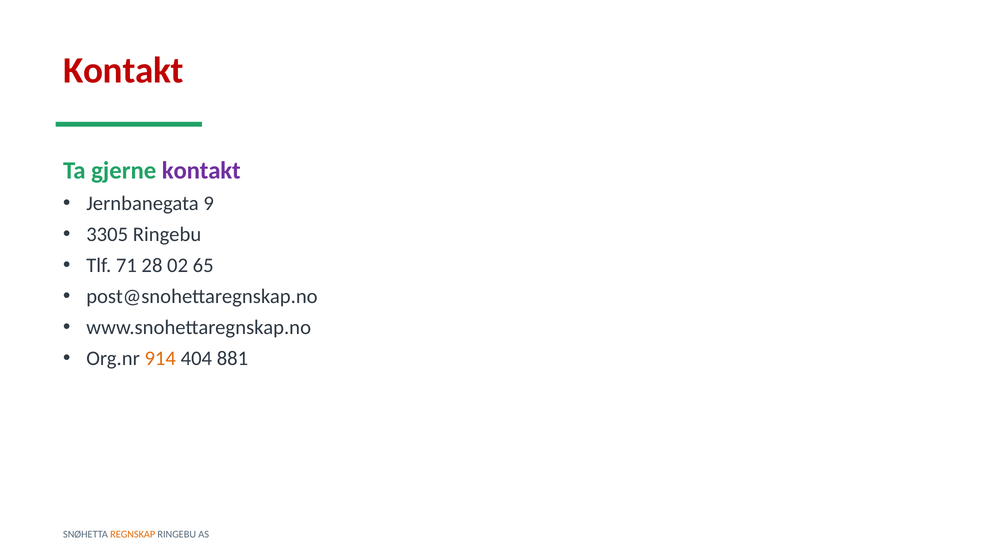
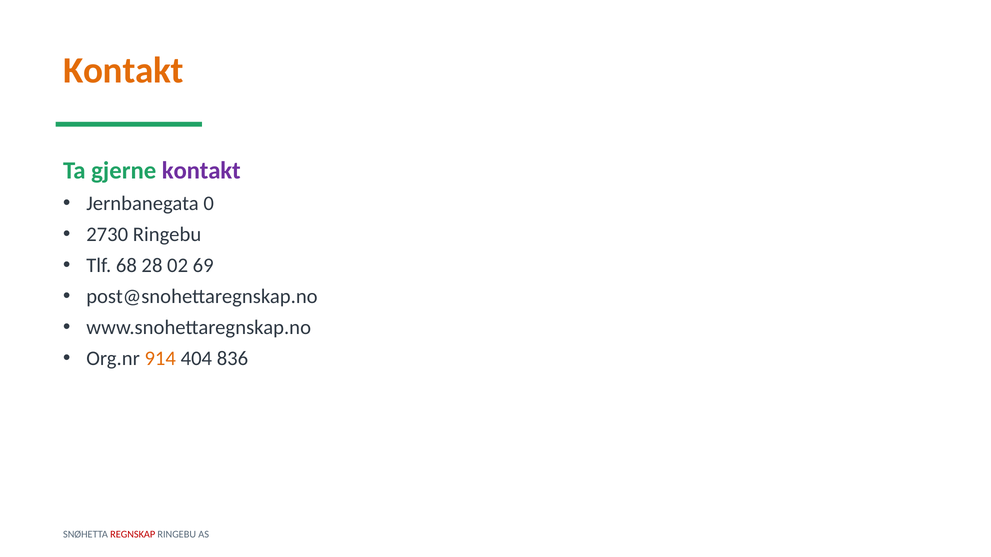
Kontakt colour: red -> orange (123, 71)
9: 9 -> 0 (209, 204)
3305: 3305 -> 2730 (107, 235)
71: 71 -> 68 (126, 266)
65: 65 -> 69 (203, 266)
881: 881 -> 836 (232, 359)
REGNSKAP colour: orange -> red (133, 535)
